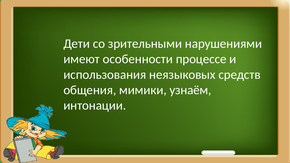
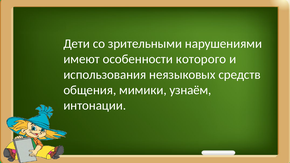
процессе: процессе -> которого (201, 59)
